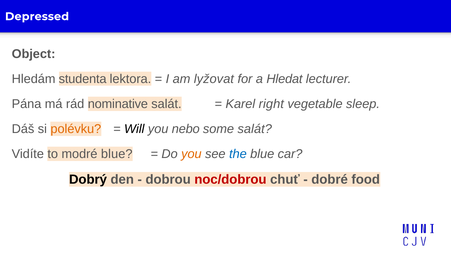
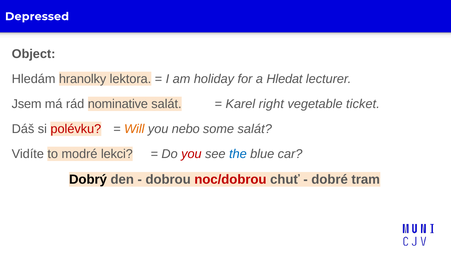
studenta: studenta -> hranolky (83, 79)
lyžovat: lyžovat -> holiday (214, 79)
Pána: Pána -> Jsem (27, 104)
sleep: sleep -> ticket (363, 104)
polévku colour: orange -> red (76, 129)
Will colour: black -> orange (134, 129)
modré blue: blue -> lekci (117, 154)
you colour: orange -> red (191, 154)
food: food -> tram (366, 179)
